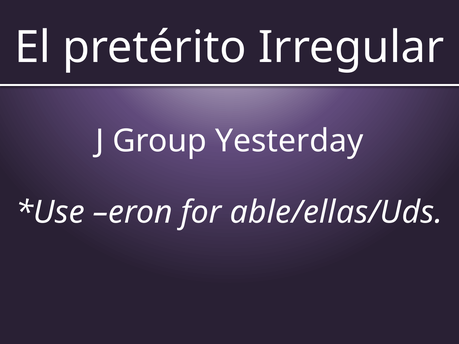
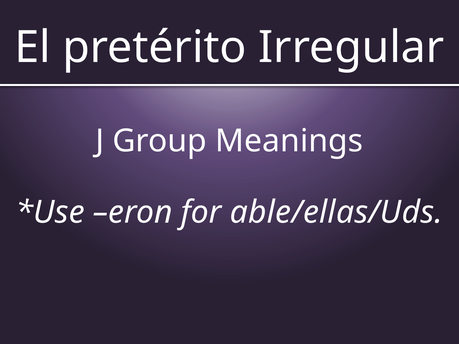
Yesterday: Yesterday -> Meanings (289, 141)
